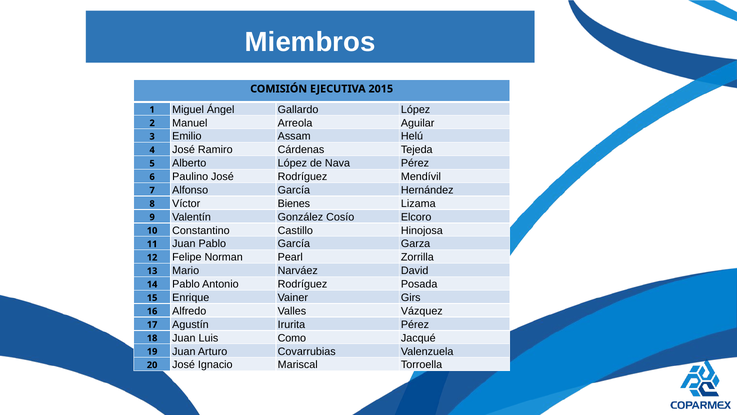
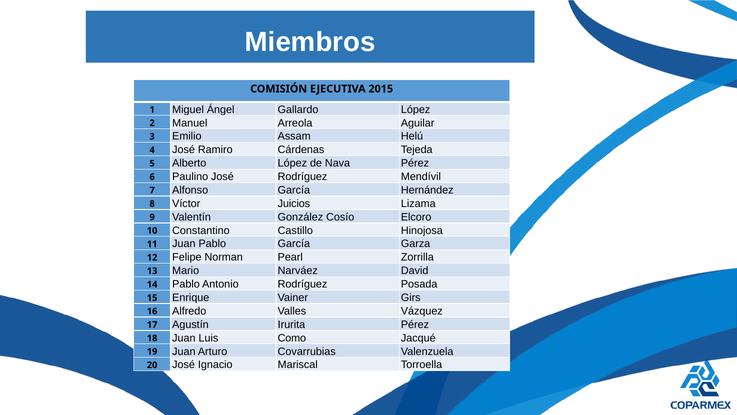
Bienes: Bienes -> Juicios (294, 203)
